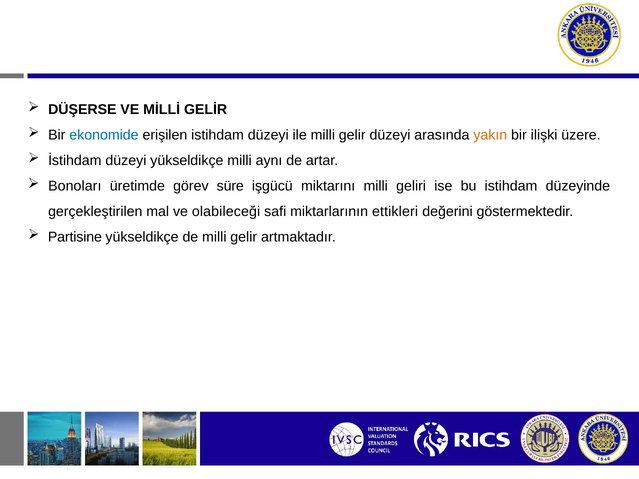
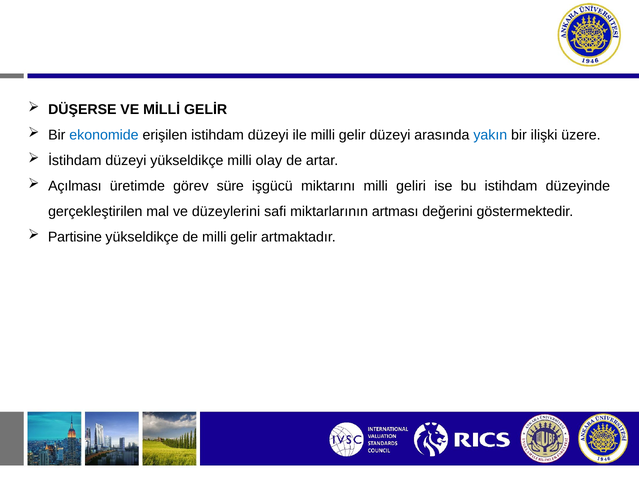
yakın colour: orange -> blue (490, 135)
aynı: aynı -> olay (269, 161)
Bonoları: Bonoları -> Açılması (75, 186)
olabileceği: olabileceği -> düzeylerini (226, 212)
ettikleri: ettikleri -> artması (395, 212)
